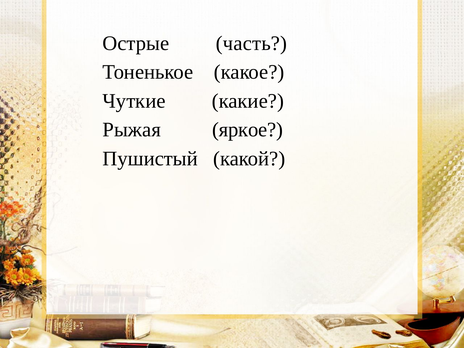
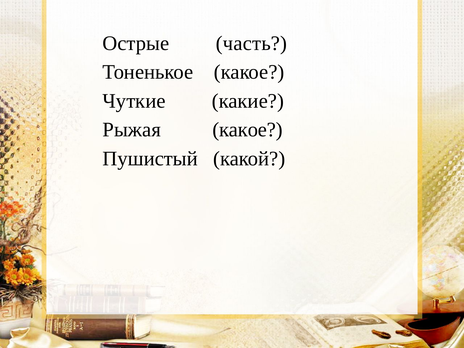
Рыжая яркое: яркое -> какое (248, 130)
